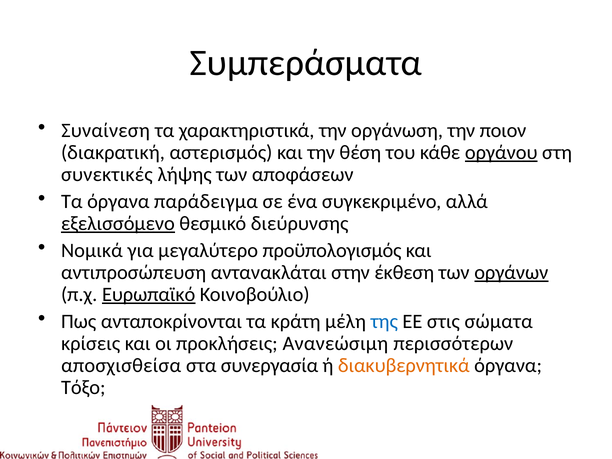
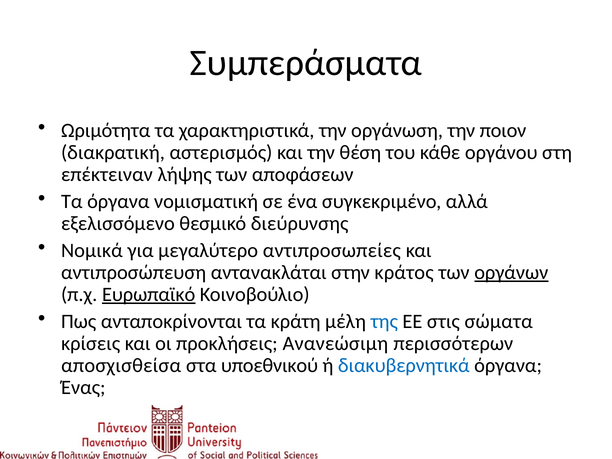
Συναίνεση: Συναίνεση -> Ωριμότητα (106, 131)
οργάνου underline: present -> none (501, 153)
συνεκτικές: συνεκτικές -> επέκτειναν (107, 175)
παράδειγμα: παράδειγμα -> νομισματική (206, 202)
εξελισσόμενο underline: present -> none (118, 224)
προϋπολογισμός: προϋπολογισμός -> αντιπροσωπείες (332, 250)
έκθεση: έκθεση -> κράτος (404, 272)
συνεργασία: συνεργασία -> υποεθνικού (270, 365)
διακυβερνητικά colour: orange -> blue (404, 365)
Τόξο: Τόξο -> Ένας (83, 387)
